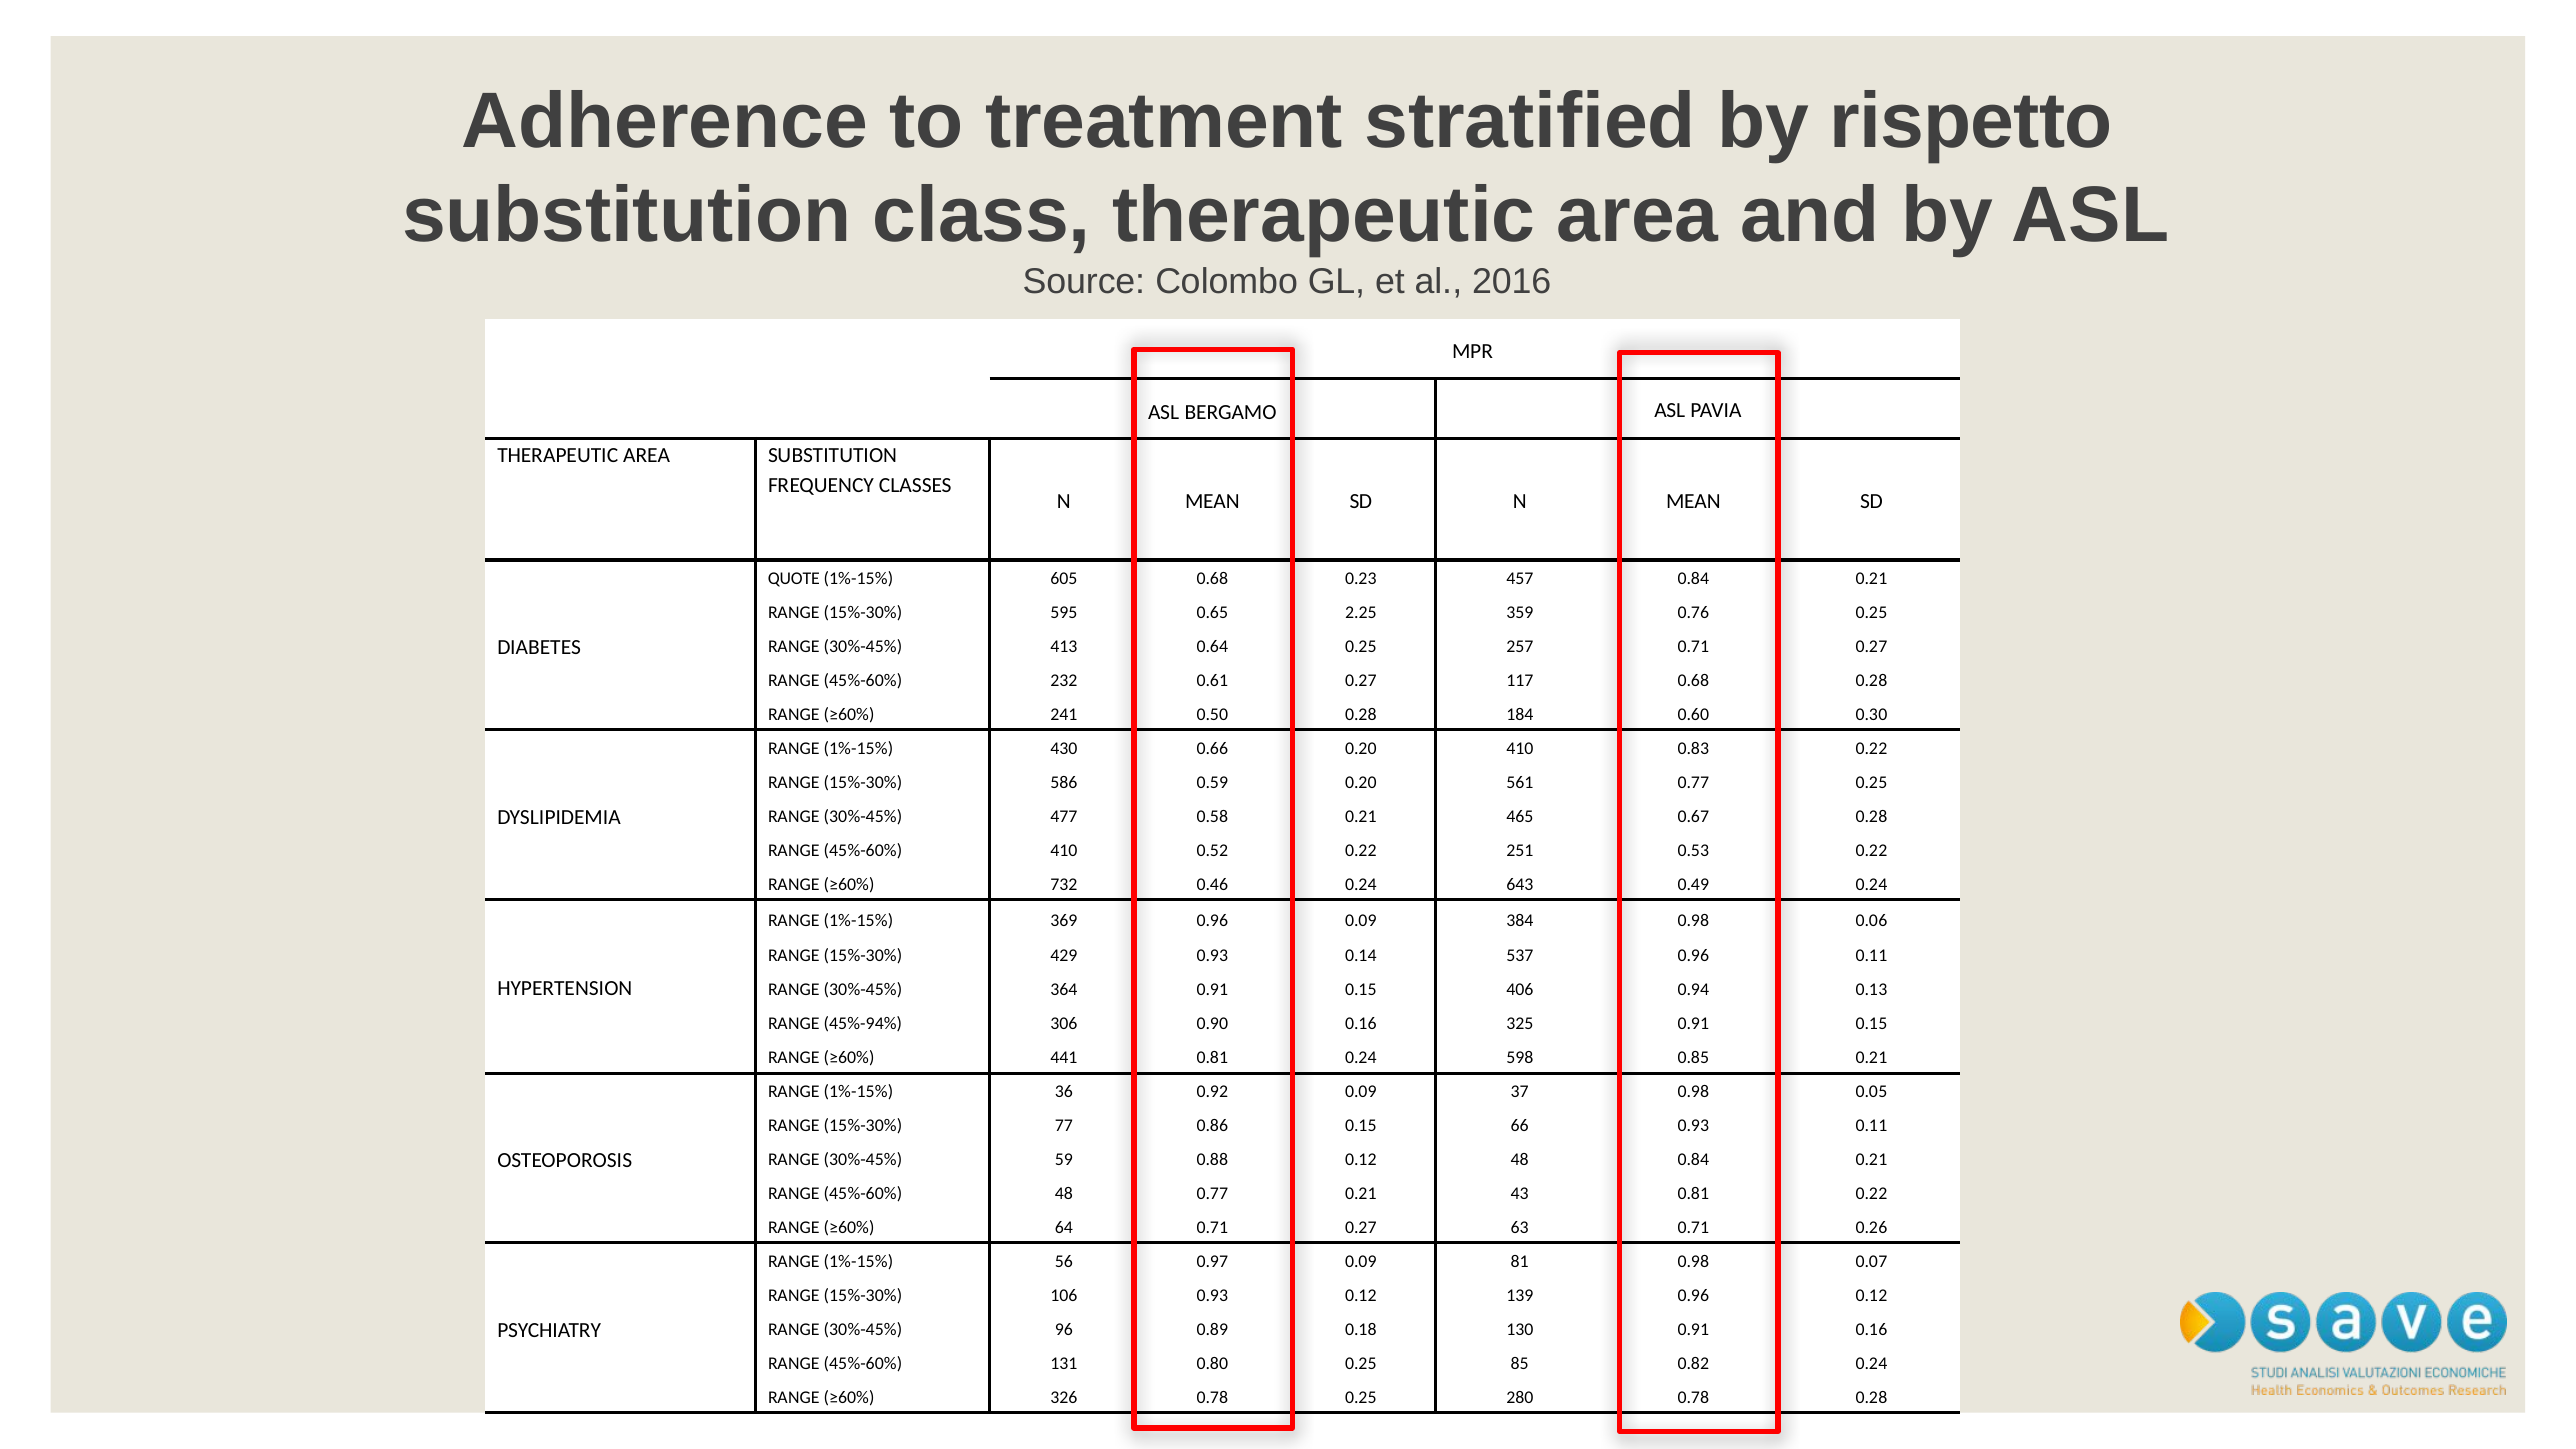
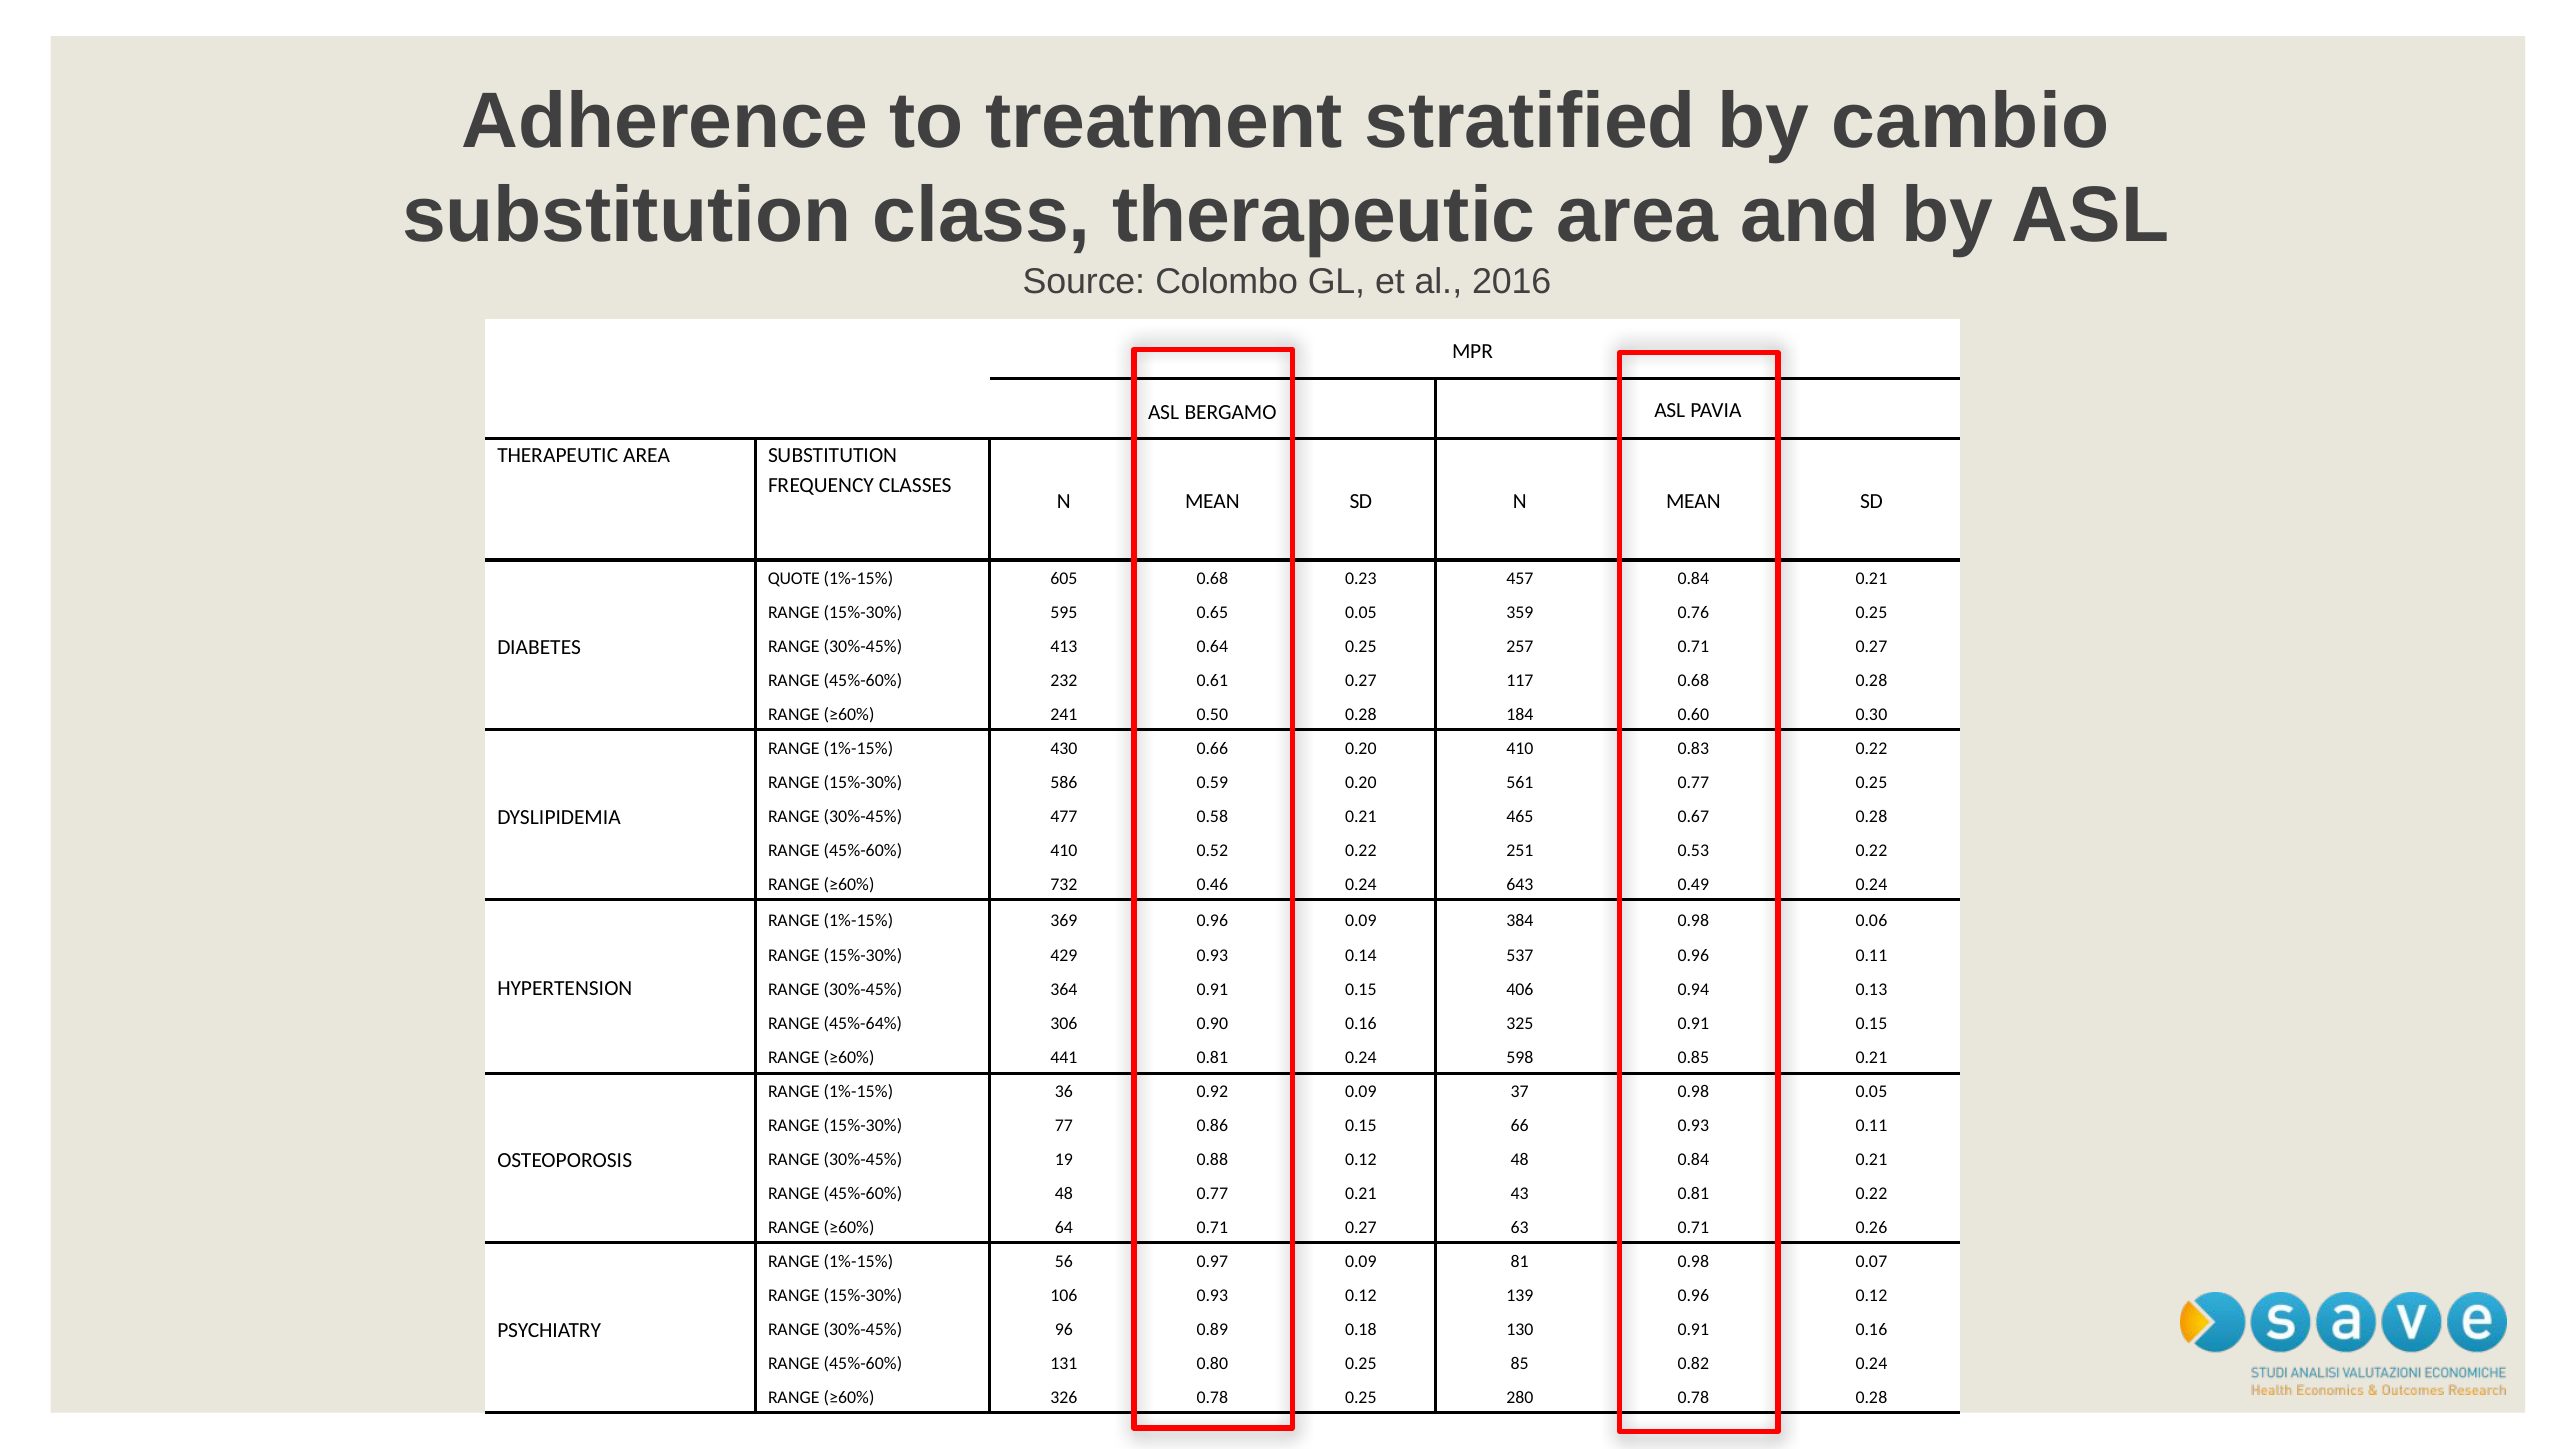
rispetto: rispetto -> cambio (1970, 121)
2.25: 2.25 -> 0.05 (1361, 613)
45%-94%: 45%-94% -> 45%-64% (863, 1024)
59: 59 -> 19 (1064, 1160)
